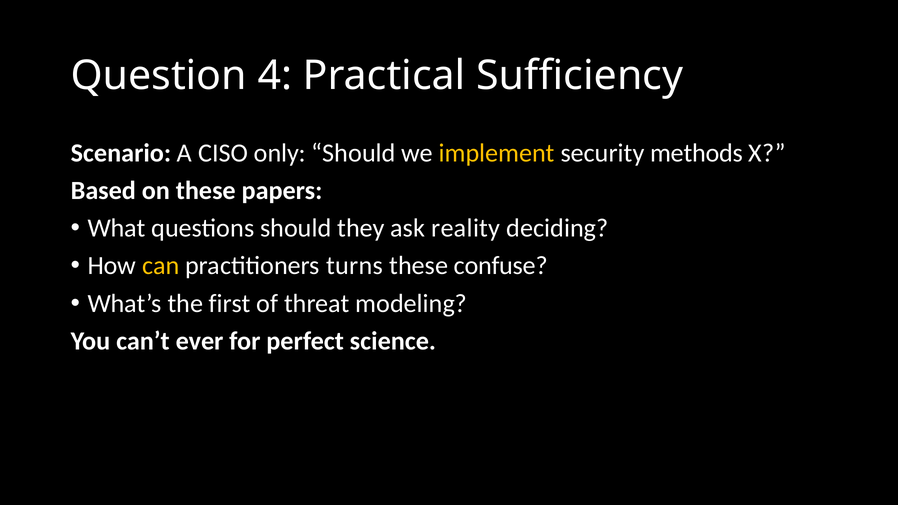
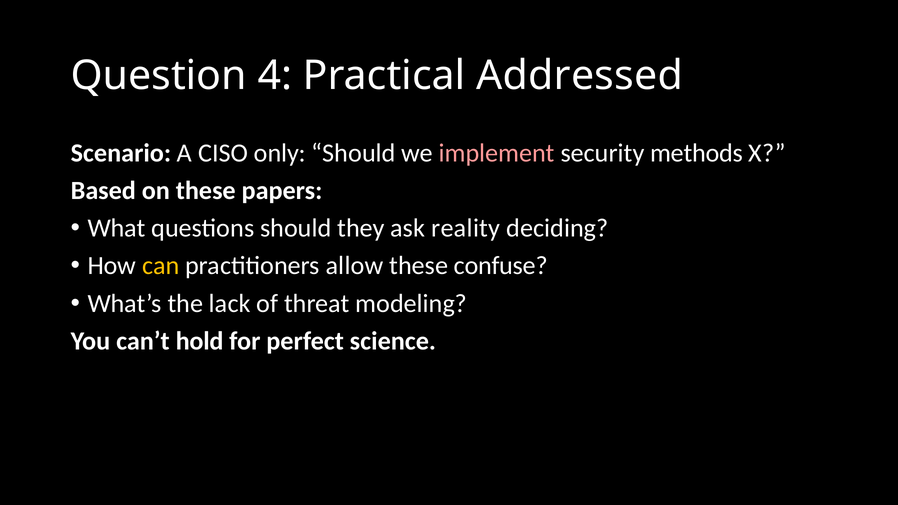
Sufficiency: Sufficiency -> Addressed (580, 75)
implement colour: yellow -> pink (497, 153)
turns: turns -> allow (354, 266)
first: first -> lack (230, 304)
ever: ever -> hold (200, 341)
